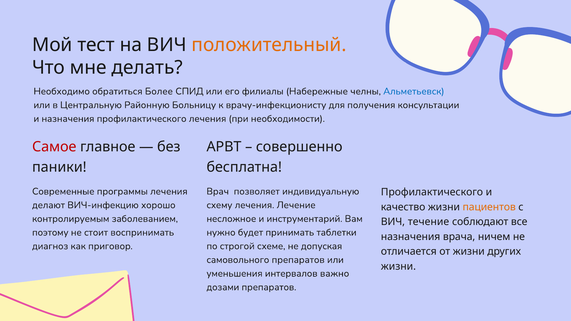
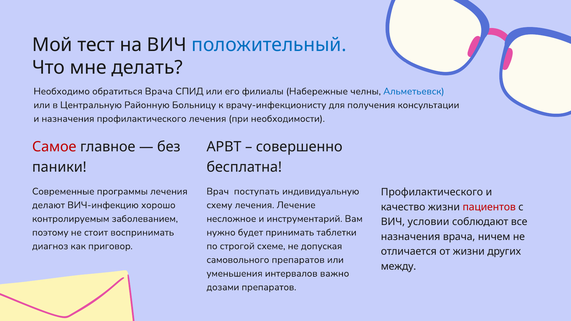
положительный colour: orange -> blue (269, 45)
обратиться Более: Более -> Врача (159, 91)
позволяет: позволяет -> поступать (257, 191)
пациентов colour: orange -> red (489, 207)
течение: течение -> условии (429, 222)
жизни: жизни -> между (399, 267)
